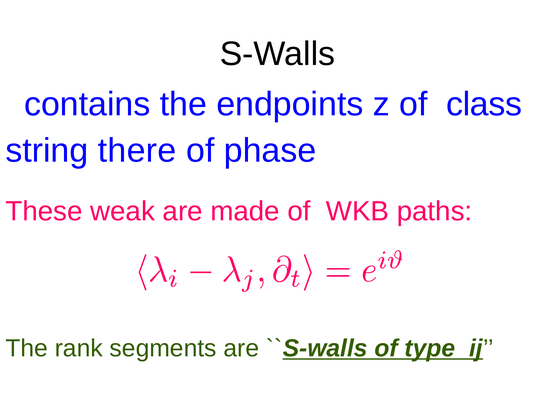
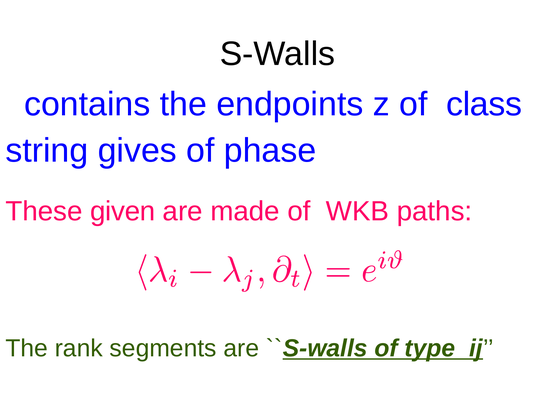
there: there -> gives (137, 150)
weak: weak -> given (123, 211)
